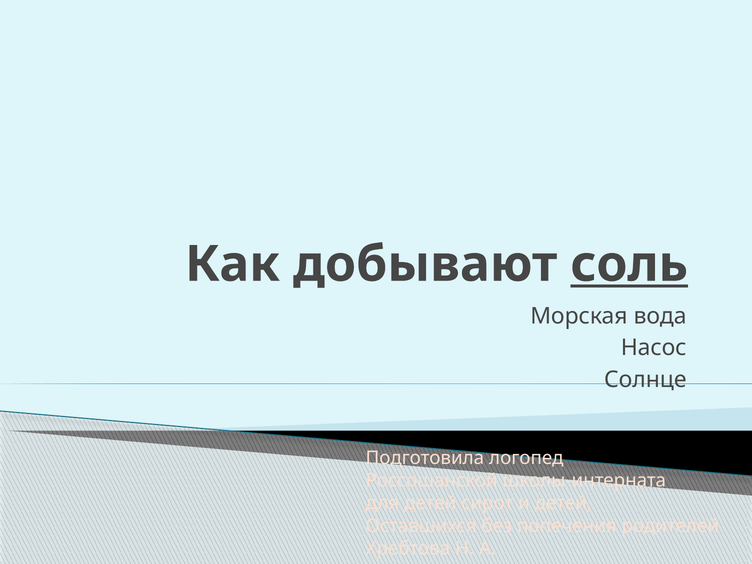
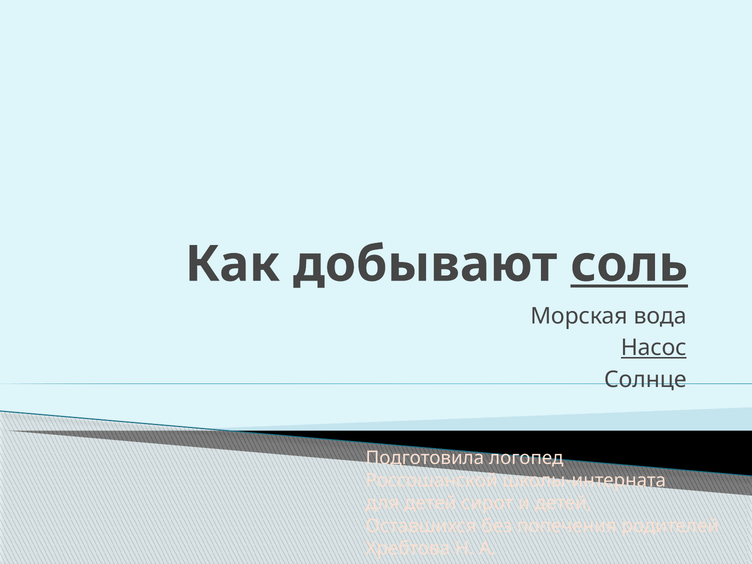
Насос underline: none -> present (654, 348)
